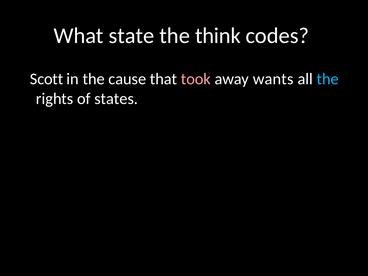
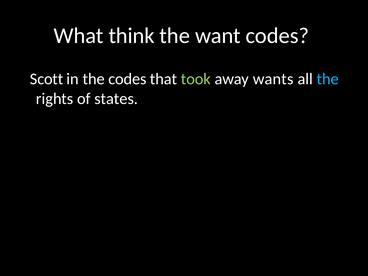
state: state -> think (132, 36)
think: think -> want (218, 36)
the cause: cause -> codes (127, 79)
took colour: pink -> light green (196, 79)
